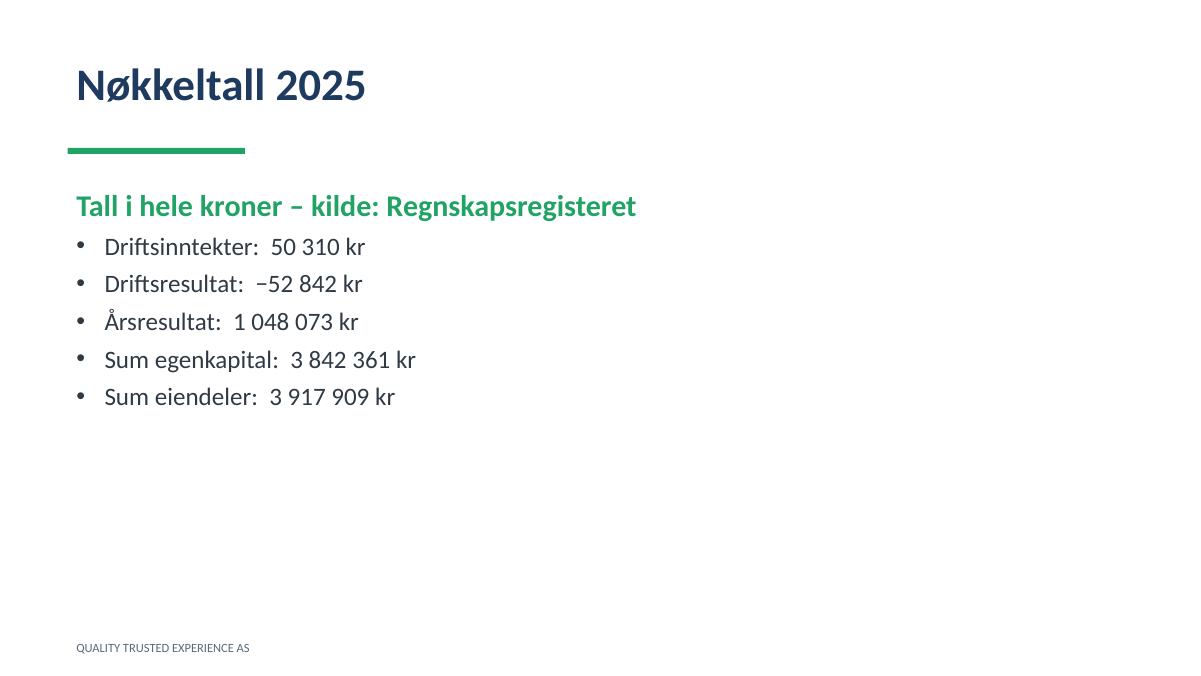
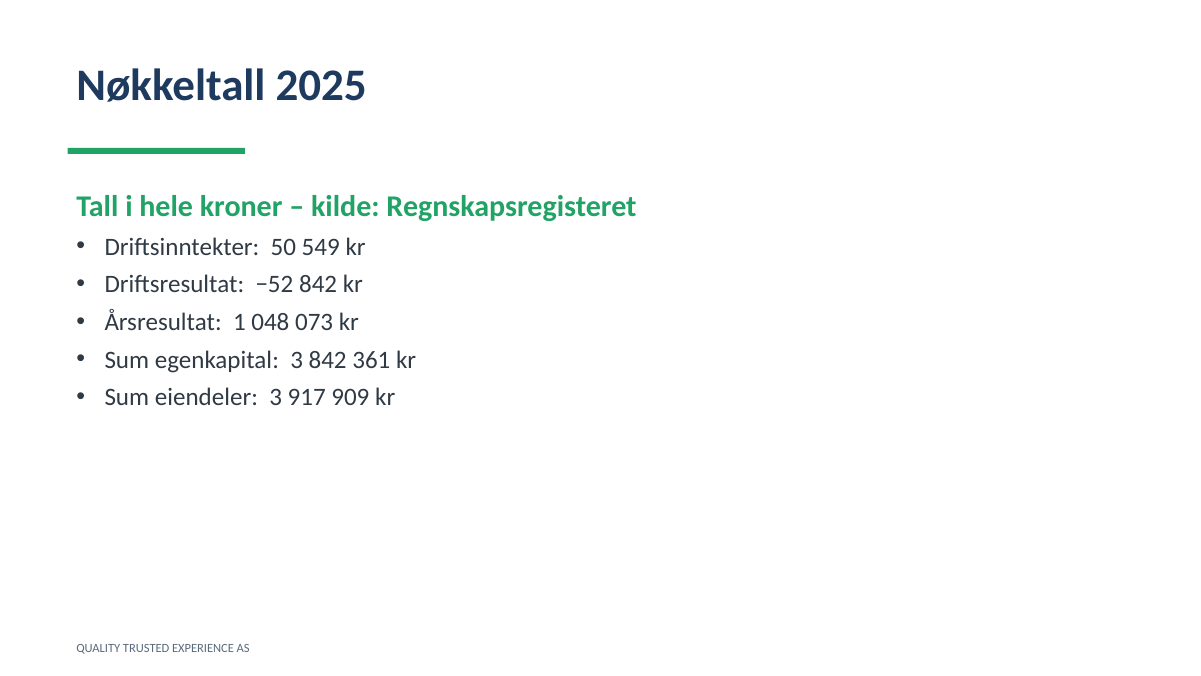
310: 310 -> 549 (321, 247)
